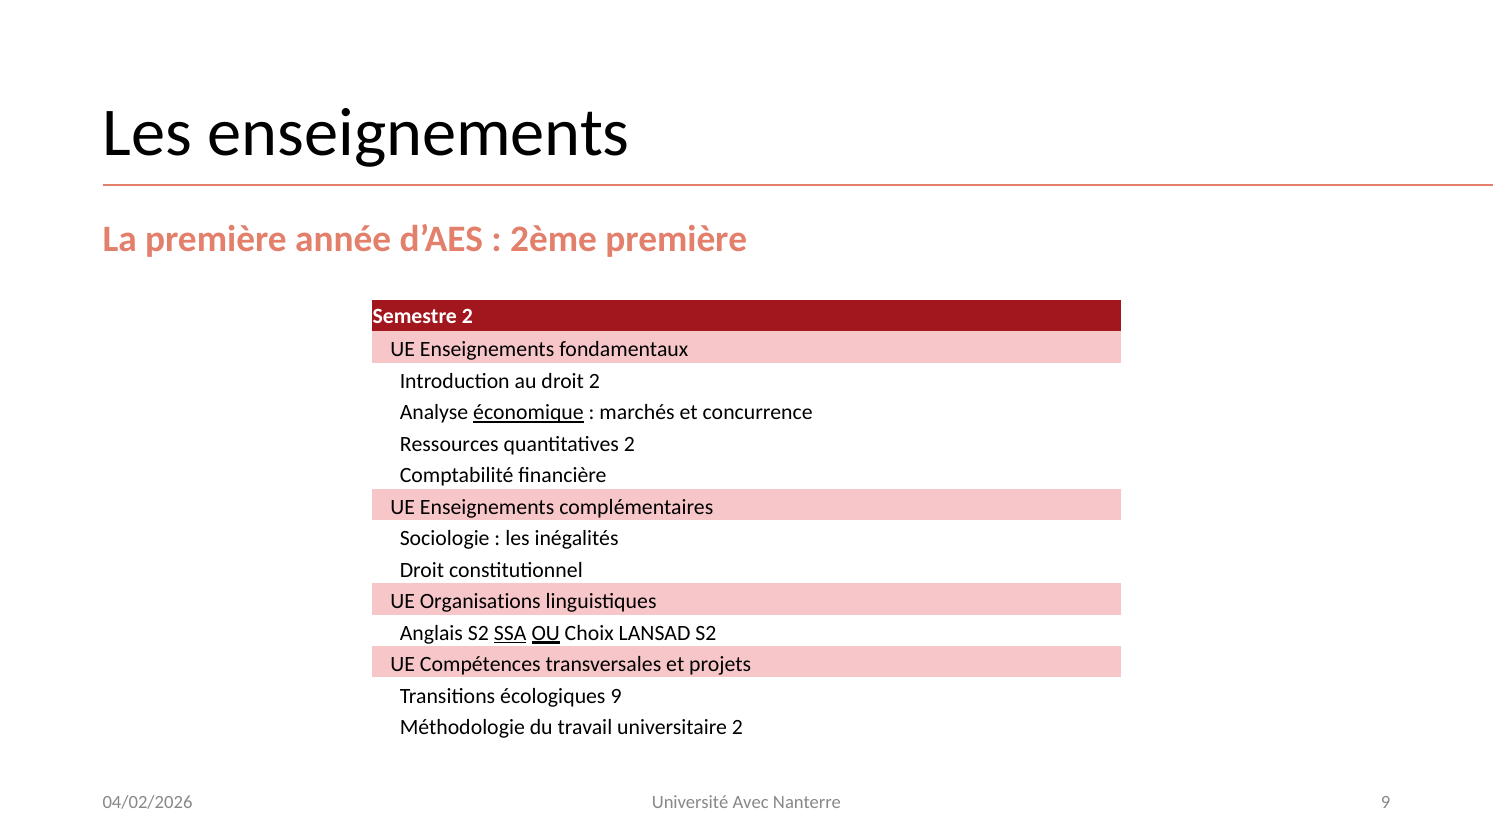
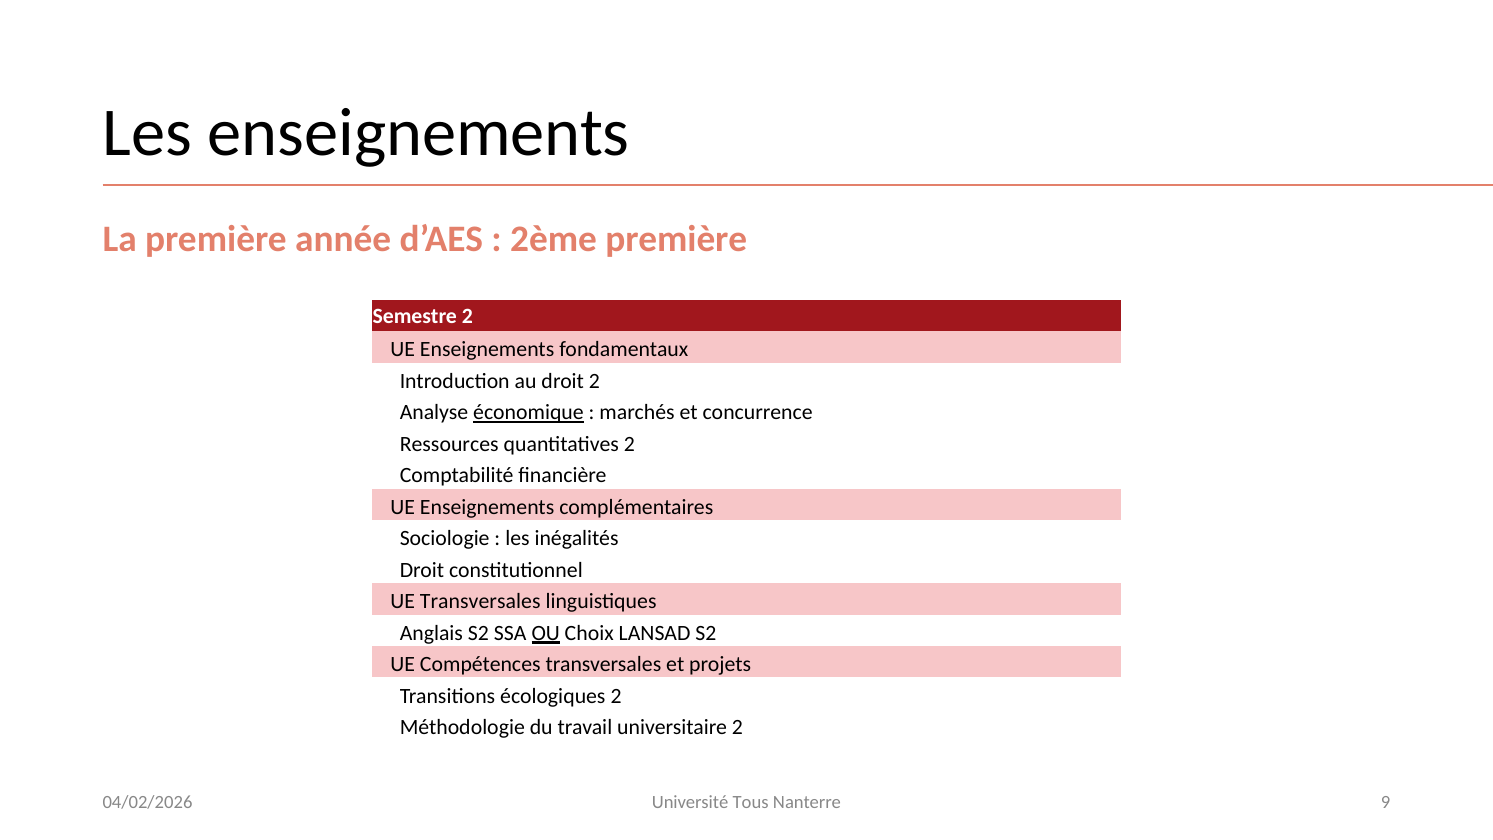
UE Organisations: Organisations -> Transversales (480, 601)
SSA underline: present -> none (510, 633)
écologiques 9: 9 -> 2 (616, 696)
Avec: Avec -> Tous (751, 802)
